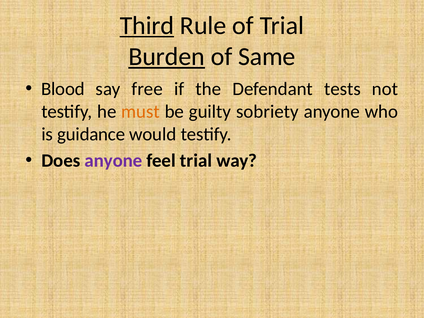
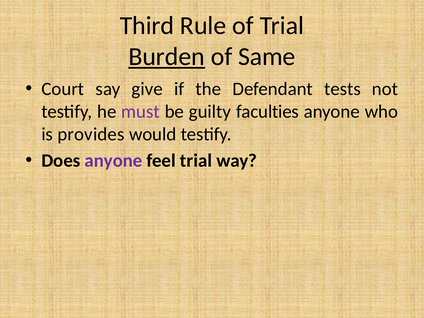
Third underline: present -> none (147, 26)
Blood: Blood -> Court (63, 89)
free: free -> give (147, 89)
must colour: orange -> purple (141, 112)
sobriety: sobriety -> faculties (268, 112)
guidance: guidance -> provides (91, 134)
